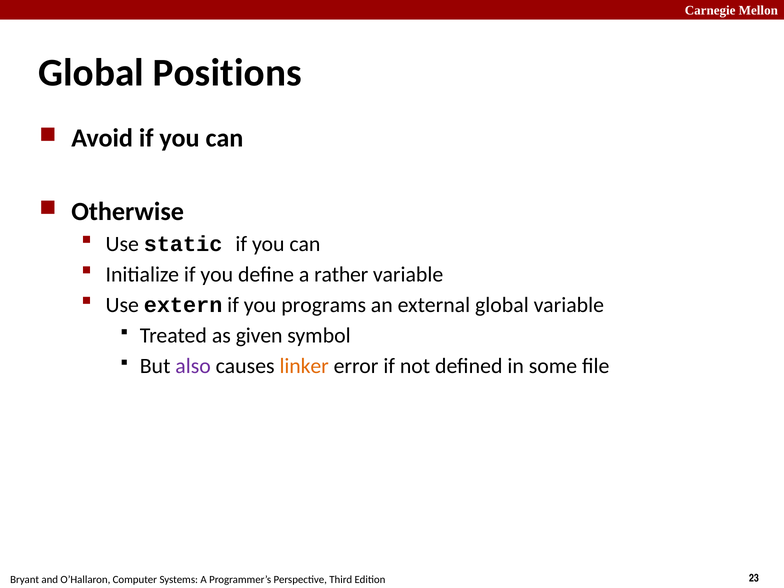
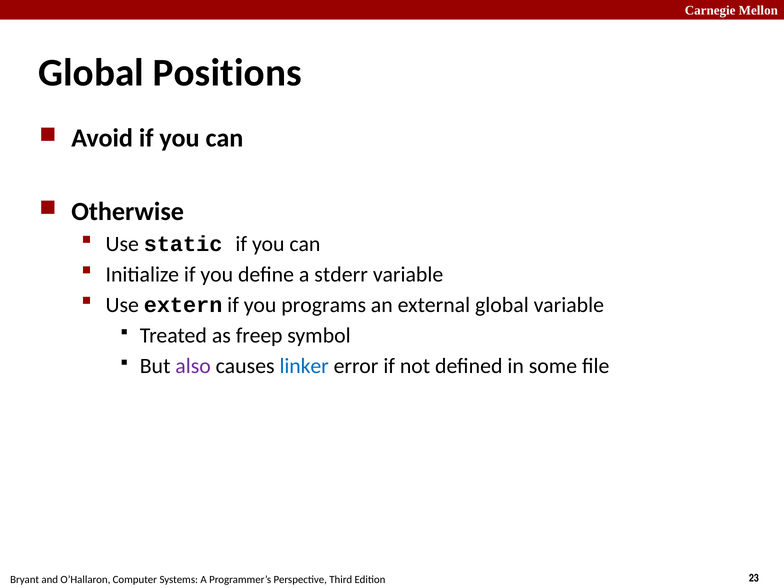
rather: rather -> stderr (341, 275)
given: given -> freep (259, 336)
linker colour: orange -> blue (304, 366)
